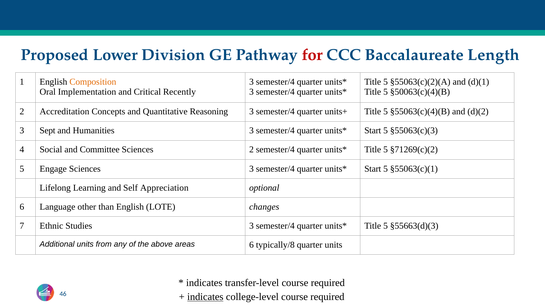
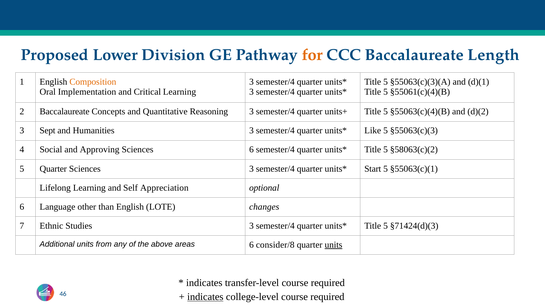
for colour: red -> orange (312, 55)
§55063(c)(2)(A: §55063(c)(2)(A -> §55063(c)(3)(A (420, 82)
Critical Recently: Recently -> Learning (180, 92)
§50063(c)(4)(B: §50063(c)(4)(B -> §55061(c)(4)(B (420, 92)
2 Accreditation: Accreditation -> Baccalaureate (65, 112)
Start: Start -> Like (373, 131)
Committee: Committee -> Approving (100, 150)
Sciences 2: 2 -> 6 (251, 150)
§71269(c)(2: §71269(c)(2 -> §58063(c)(2 (414, 150)
5 Engage: Engage -> Quarter (53, 169)
§55663(d)(3: §55663(d)(3 -> §71424(d)(3 (414, 226)
typically/8: typically/8 -> consider/8 (275, 245)
units underline: none -> present (334, 245)
